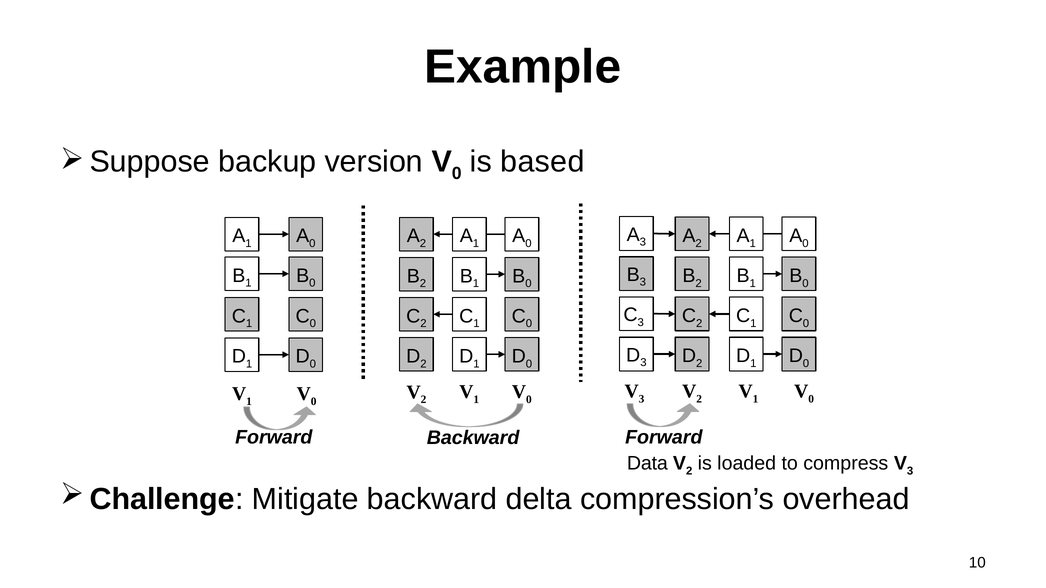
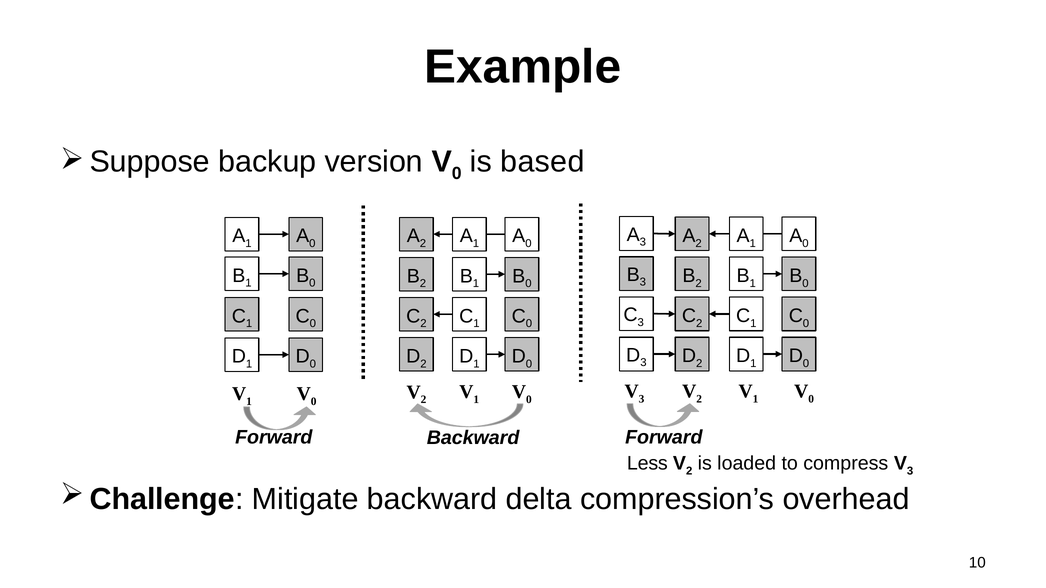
Data: Data -> Less (647, 464)
